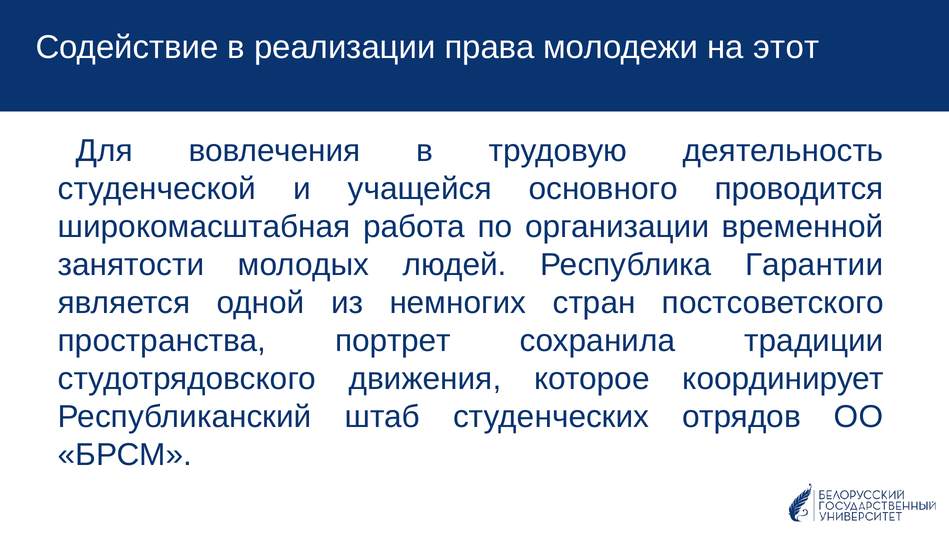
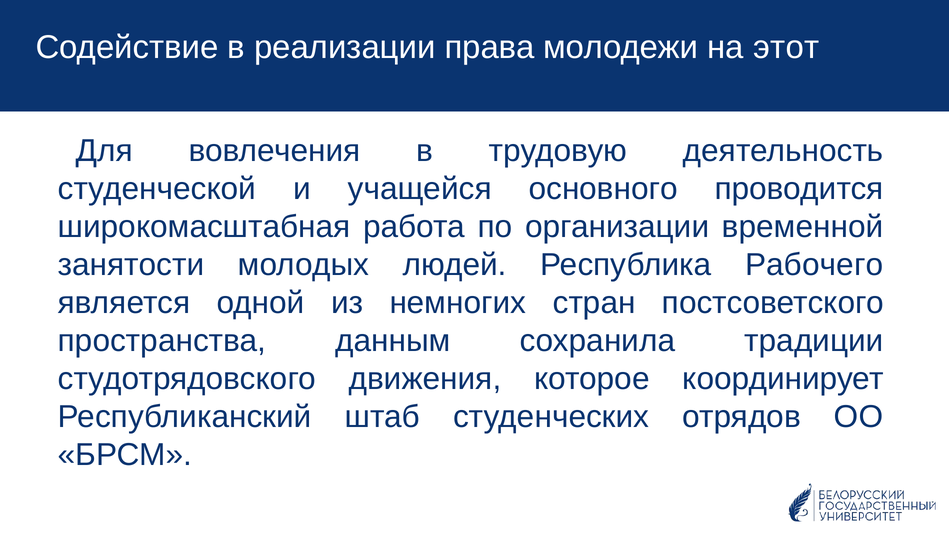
Гарантии: Гарантии -> Рабочего (814, 265)
портрет: портрет -> данным (393, 341)
